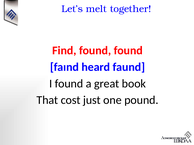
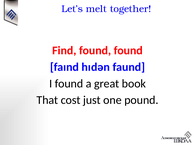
heard: heard -> hɪdən (96, 67)
